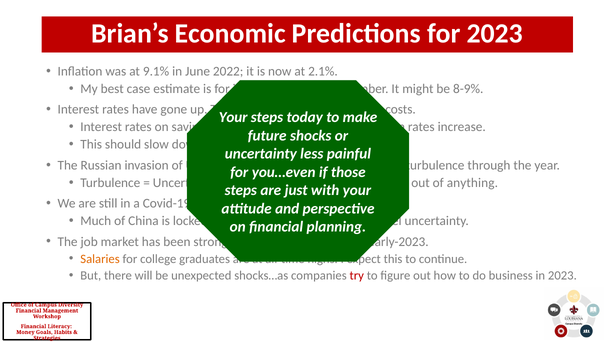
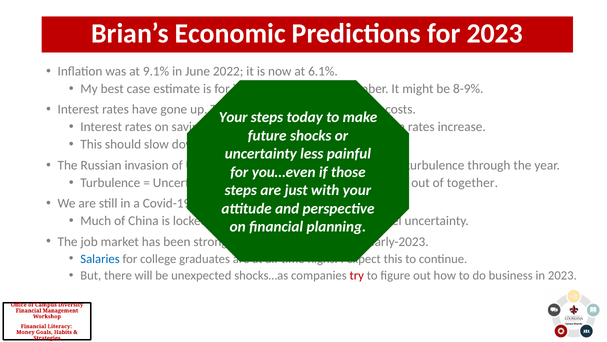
2.1%: 2.1% -> 6.1% (323, 71)
anything: anything -> together (472, 182)
Salaries colour: orange -> blue (100, 258)
